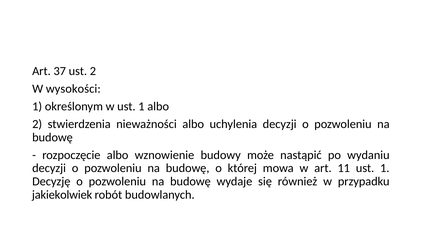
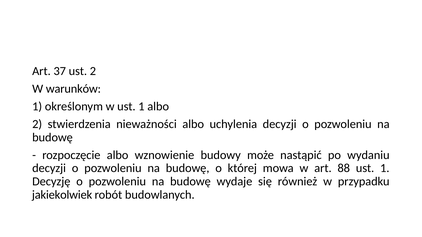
wysokości: wysokości -> warunków (73, 89)
11: 11 -> 88 (344, 169)
